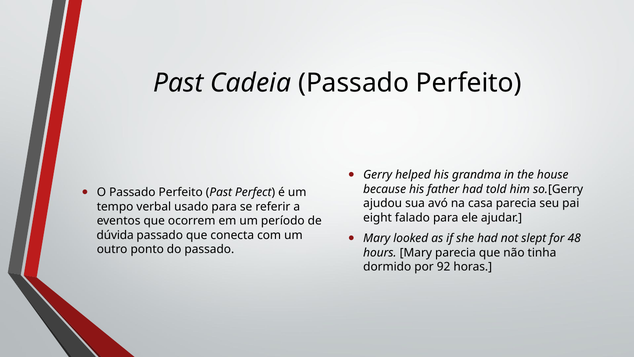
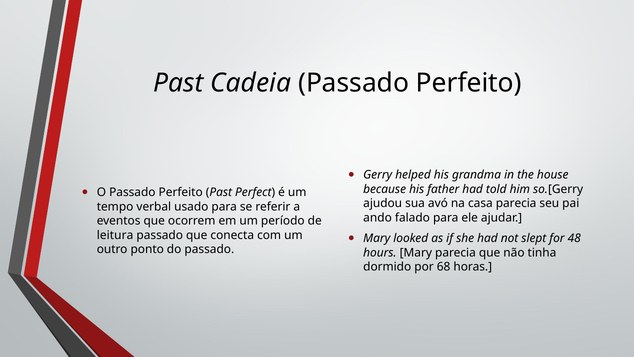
eight: eight -> ando (378, 218)
dúvida: dúvida -> leitura (115, 235)
92: 92 -> 68 (444, 267)
